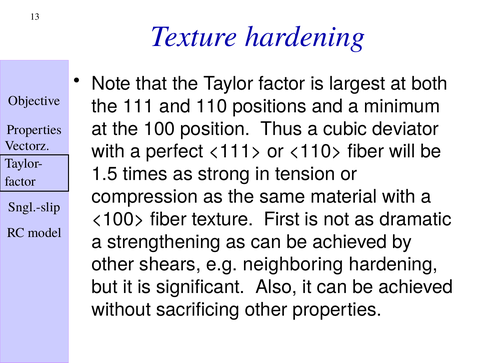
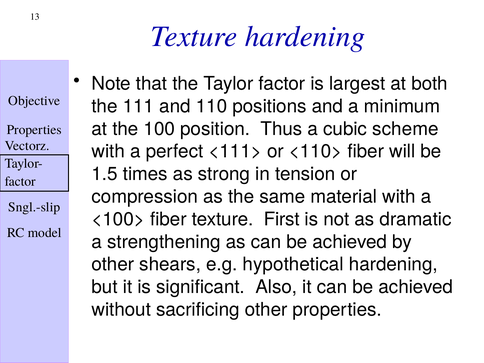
deviator: deviator -> scheme (405, 129)
neighboring: neighboring -> hypothetical (293, 264)
